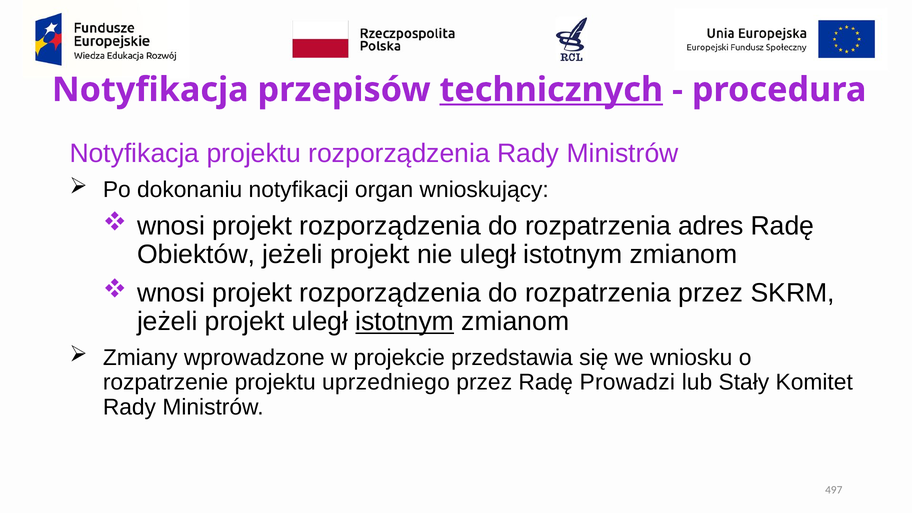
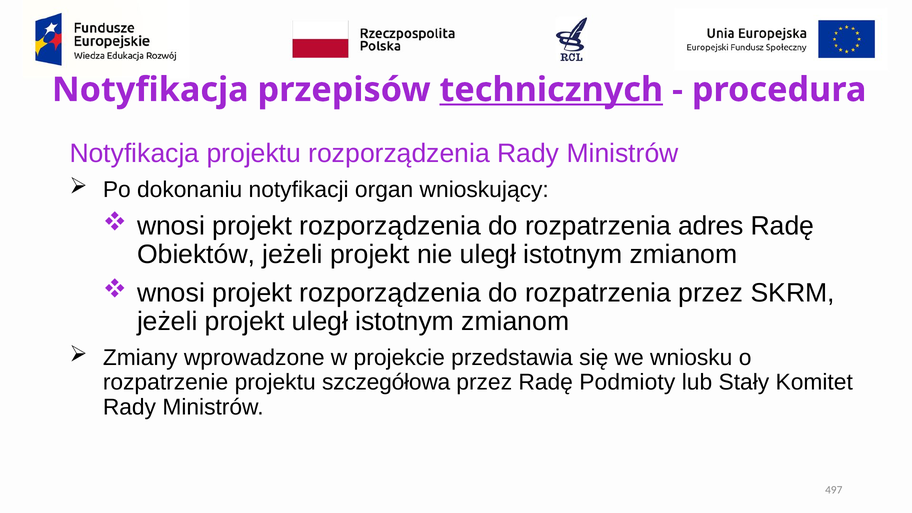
istotnym underline: present -> none (405, 322)
uprzedniego: uprzedniego -> szczegółowa (386, 382)
Prowadzi: Prowadzi -> Podmioty (627, 382)
